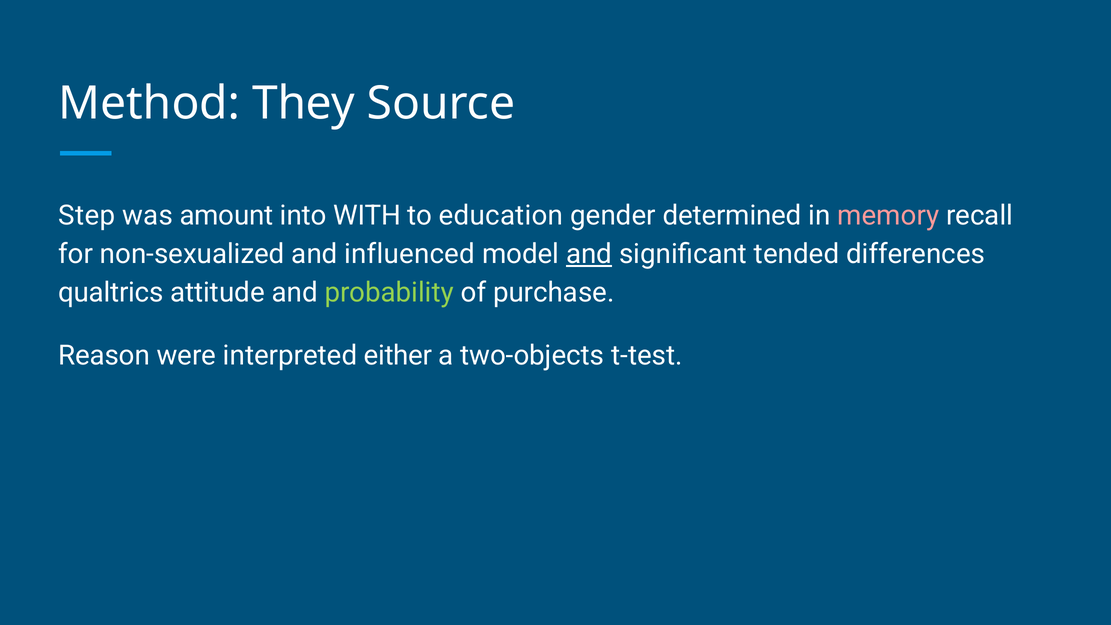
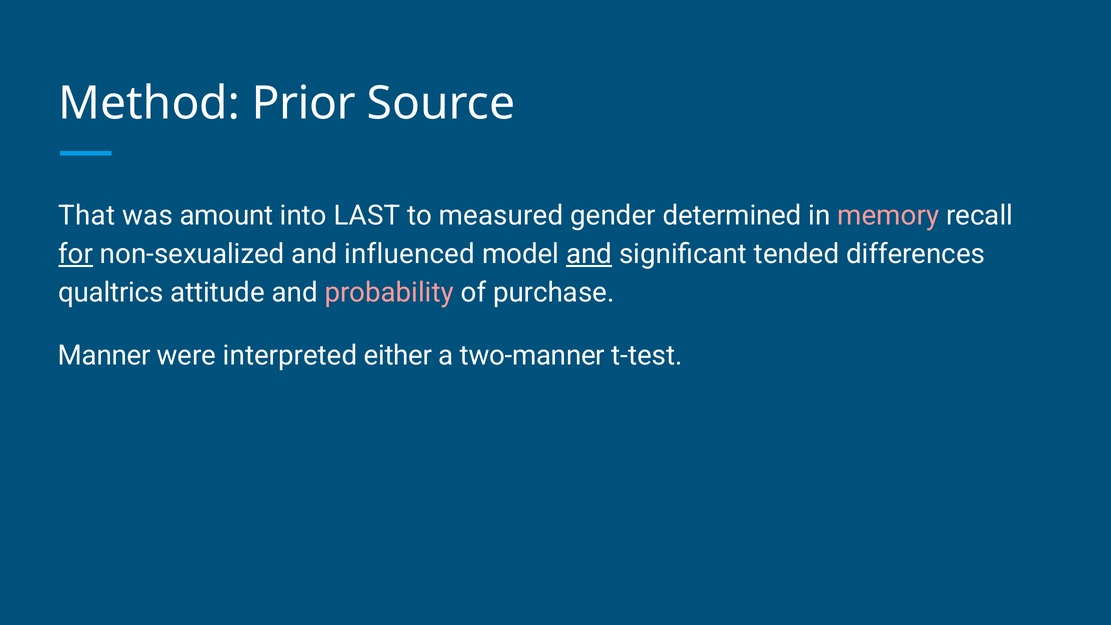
They: They -> Prior (304, 103)
Step: Step -> That (87, 216)
WITH: WITH -> LAST (367, 216)
education: education -> measured (501, 216)
for underline: none -> present (76, 254)
probability colour: light green -> pink (389, 292)
Reason: Reason -> Manner (104, 355)
two-objects: two-objects -> two-manner (532, 355)
